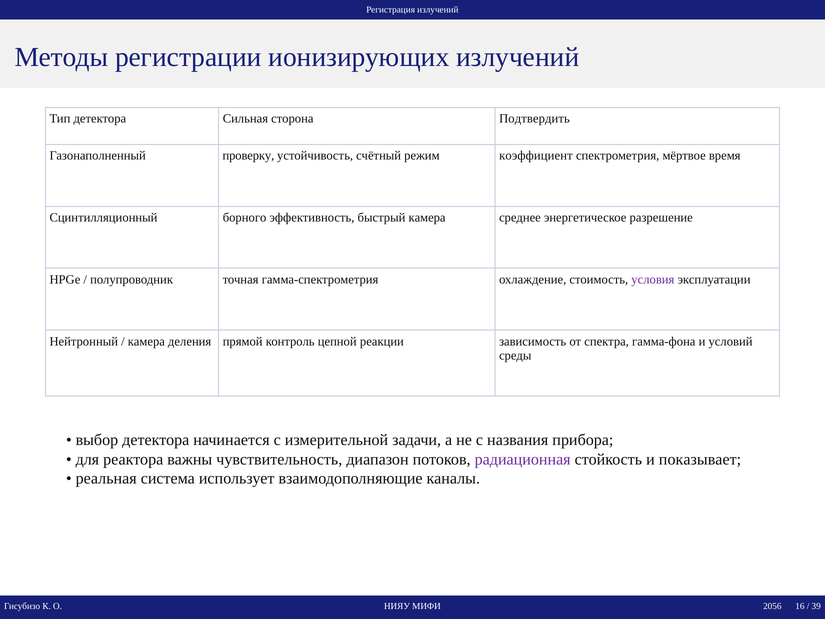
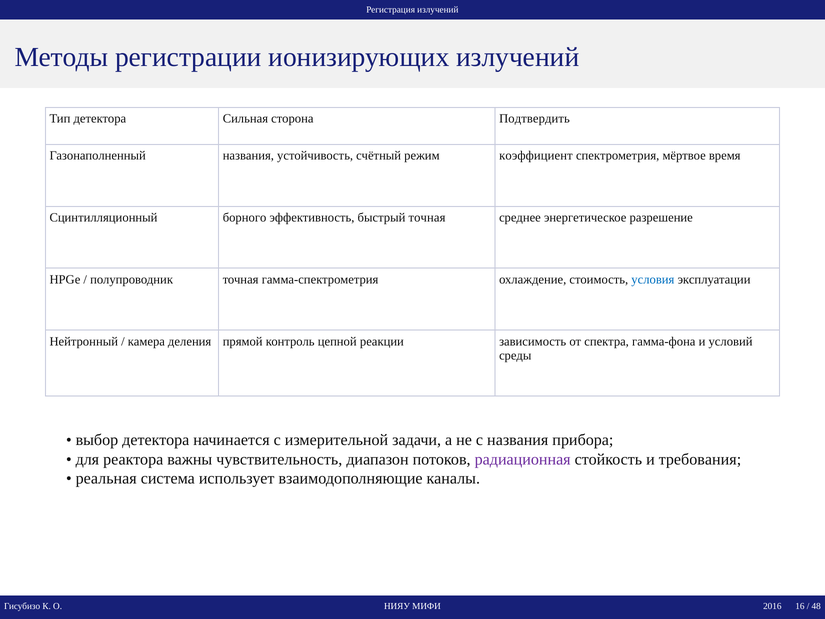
Газонаполненный проверку: проверку -> названия (248, 156)
быстрый камера: камера -> точная (427, 217)
условия colour: purple -> blue (653, 279)
показывает: показывает -> требования (700, 459)
2056: 2056 -> 2016 (772, 606)
39: 39 -> 48 (816, 606)
